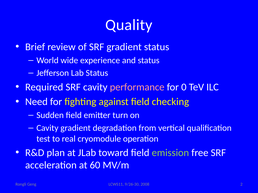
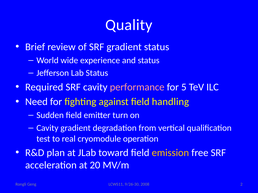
0: 0 -> 5 (184, 87)
checking: checking -> handling (170, 102)
emission colour: light green -> yellow (170, 153)
60: 60 -> 20 (95, 166)
